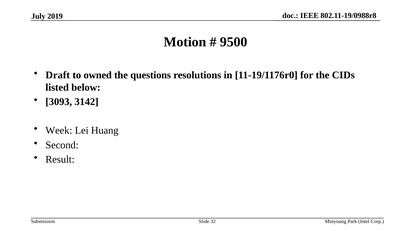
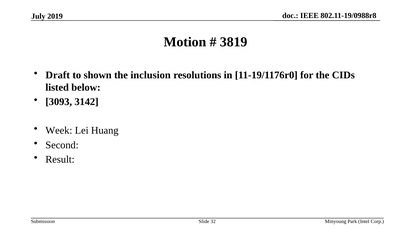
9500: 9500 -> 3819 (234, 42)
owned: owned -> shown (98, 75)
questions: questions -> inclusion (151, 75)
